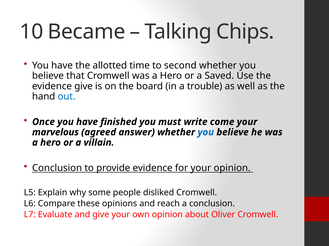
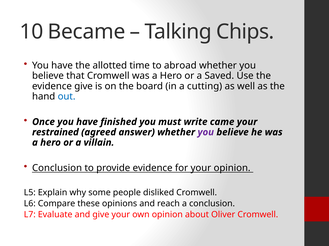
second: second -> abroad (180, 66)
trouble: trouble -> cutting (205, 86)
come: come -> came (222, 122)
marvelous: marvelous -> restrained (55, 133)
you colour: blue -> purple (206, 133)
